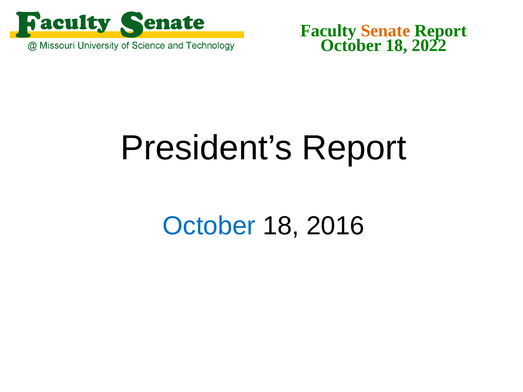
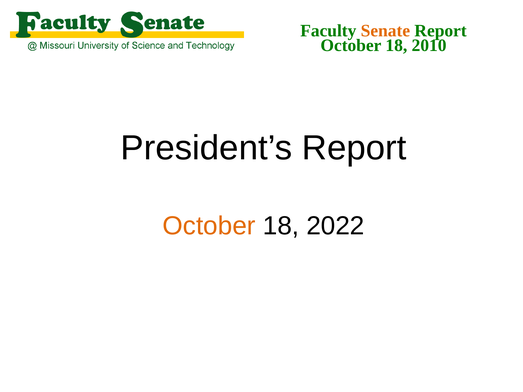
2022: 2022 -> 2010 (429, 46)
October colour: blue -> orange (209, 226)
2016: 2016 -> 2022 (335, 226)
